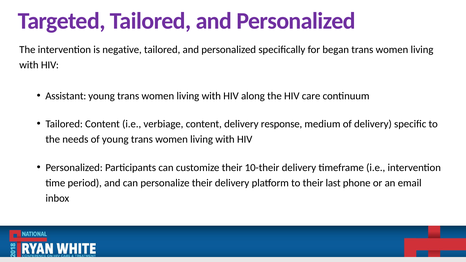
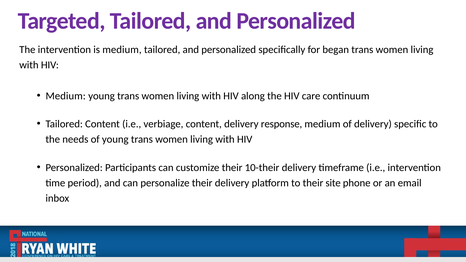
is negative: negative -> medium (122, 50)
Assistant: Assistant -> Medium (66, 96)
last: last -> site (333, 183)
